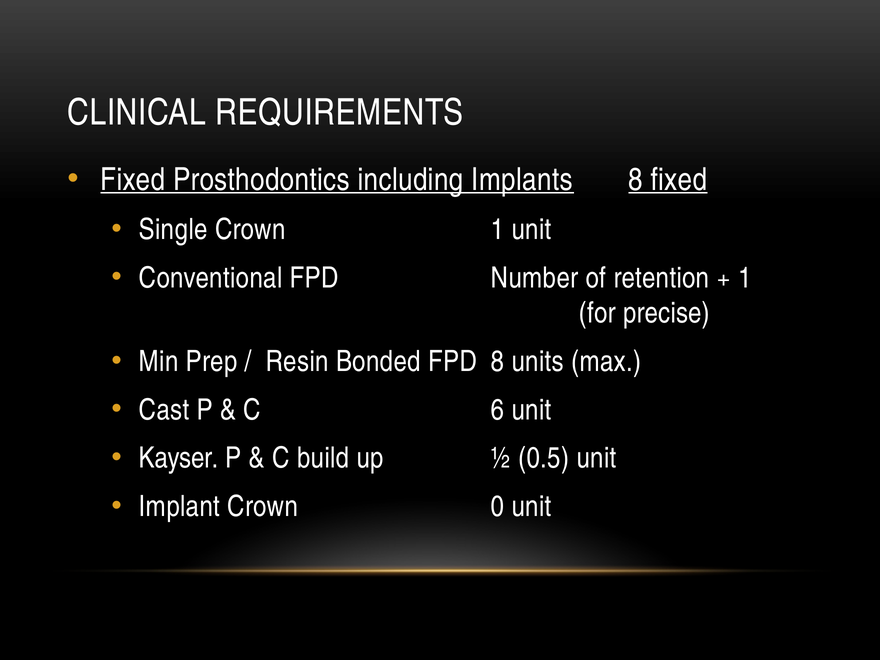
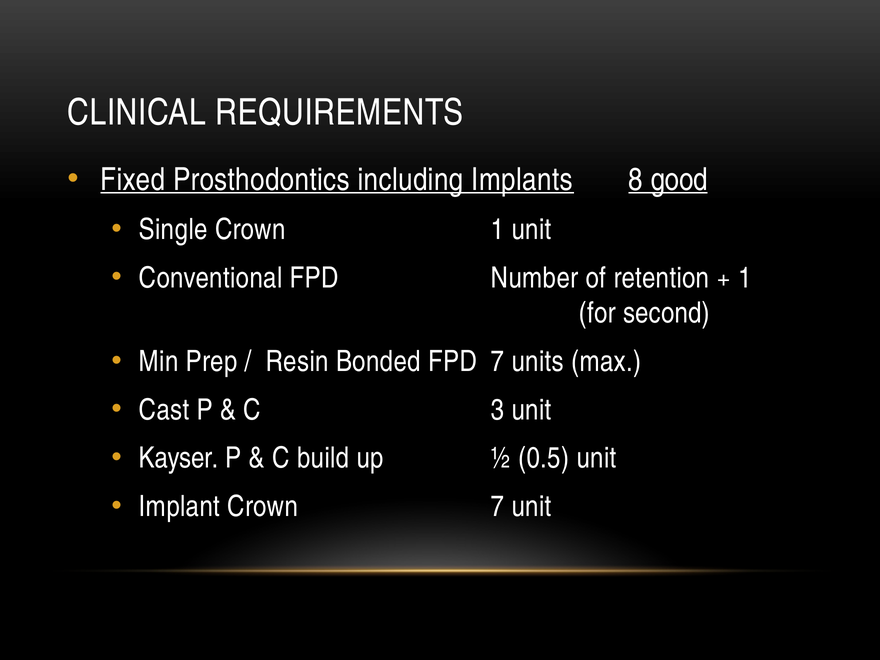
8 fixed: fixed -> good (679, 180)
precise: precise -> second (666, 313)
FPD 8: 8 -> 7 (498, 361)
6: 6 -> 3 (498, 410)
Crown 0: 0 -> 7 (498, 507)
